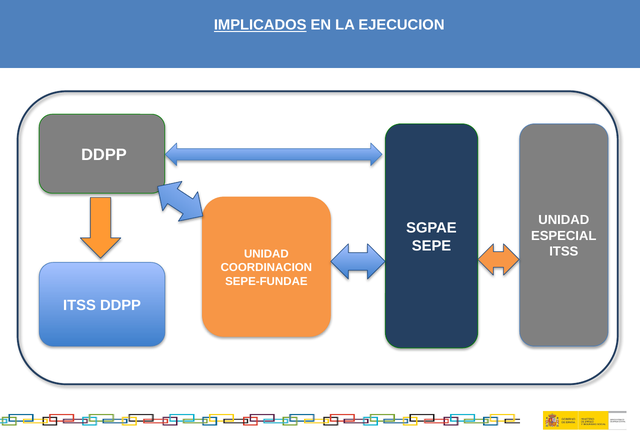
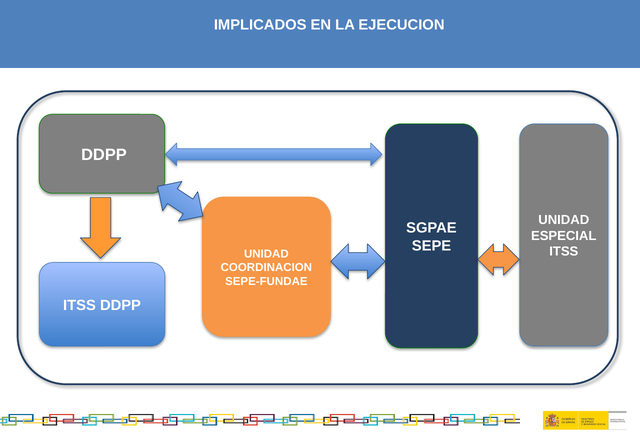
IMPLICADOS underline: present -> none (260, 25)
